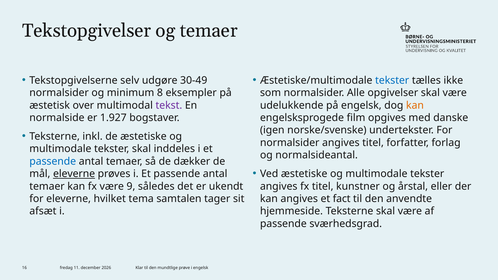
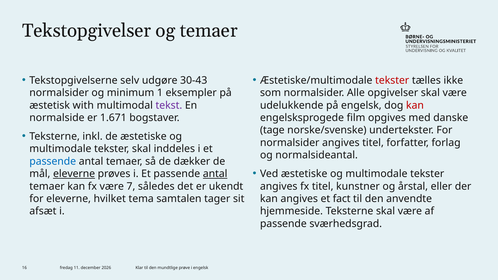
30-49: 30-49 -> 30-43 (194, 80)
tekster colour: blue -> red (392, 80)
8: 8 -> 1 (160, 93)
over: over -> with (83, 105)
kan colour: orange -> red (415, 105)
1.927: 1.927 -> 1.671 (113, 118)
igen: igen -> tage (272, 130)
antal underline: none -> present (215, 174)
9: 9 -> 7 (131, 186)
